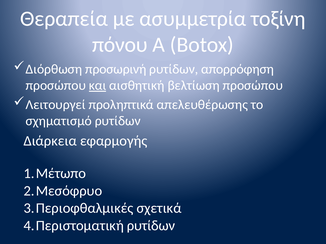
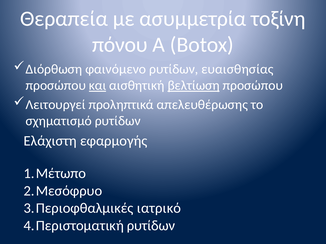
προσωρινή: προσωρινή -> φαινόμενο (116, 69)
απορρόφηση: απορρόφηση -> ευαισθησίας (237, 69)
βελτίωση underline: none -> present (194, 86)
Διάρκεια: Διάρκεια -> Ελάχιστη (50, 141)
σχετικά: σχετικά -> ιατρικό (159, 209)
